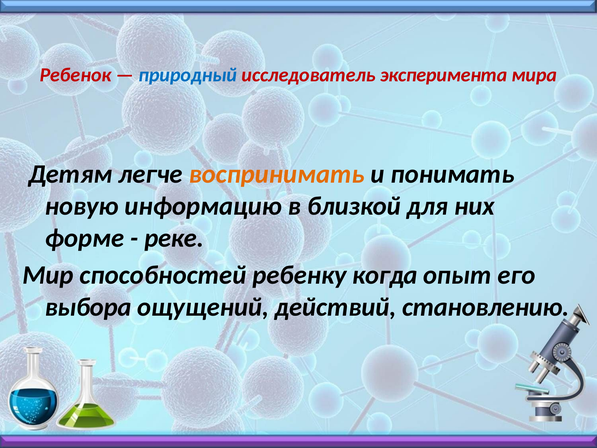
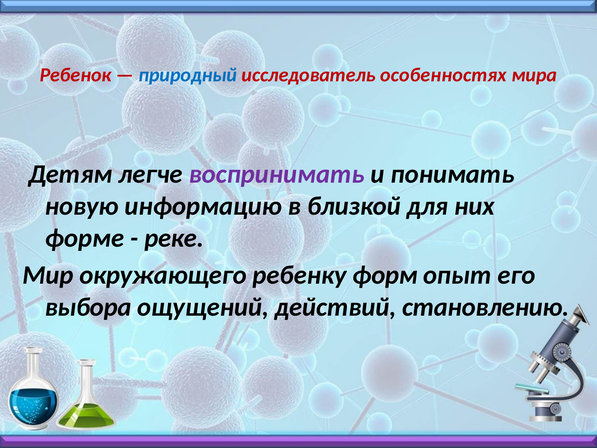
эксперимента: эксперимента -> особенностях (443, 75)
воспринимать colour: orange -> purple (277, 174)
способностей: способностей -> окружающего (163, 275)
когда: когда -> форм (385, 275)
